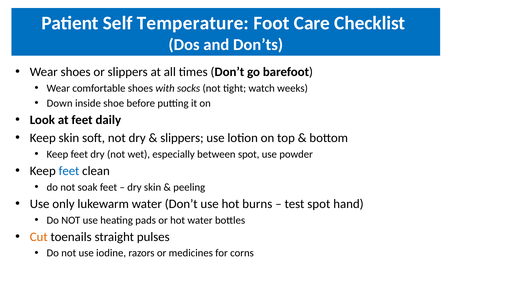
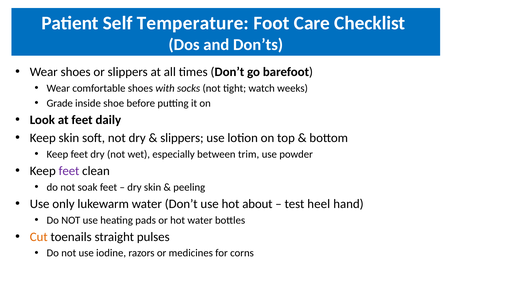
Down: Down -> Grade (60, 103)
between spot: spot -> trim (249, 154)
feet colour: blue -> purple (69, 171)
burns: burns -> about (257, 204)
test spot: spot -> heel (319, 204)
